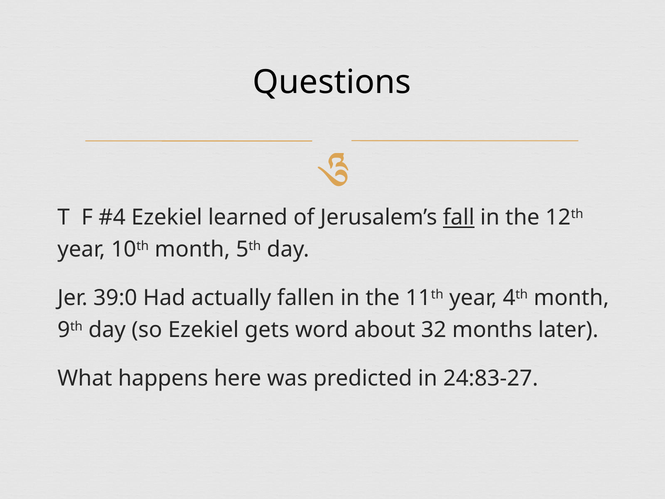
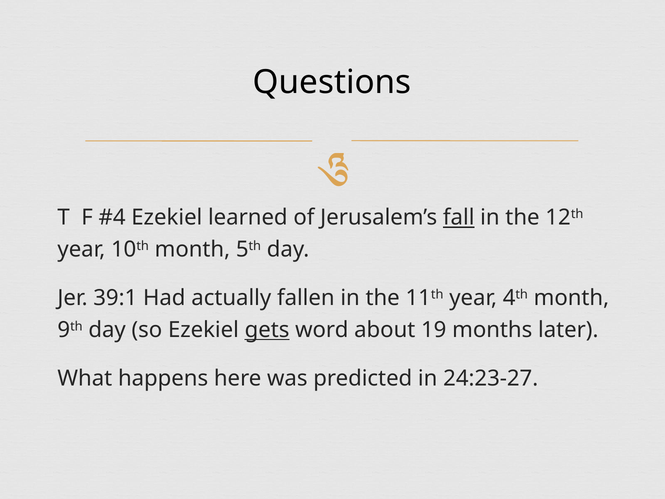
39:0: 39:0 -> 39:1 (115, 298)
gets underline: none -> present (267, 330)
32: 32 -> 19 (434, 330)
24:83-27: 24:83-27 -> 24:23-27 (491, 378)
